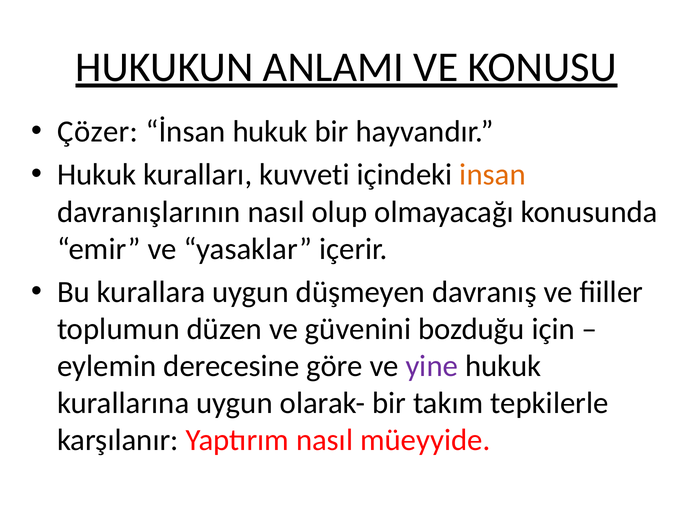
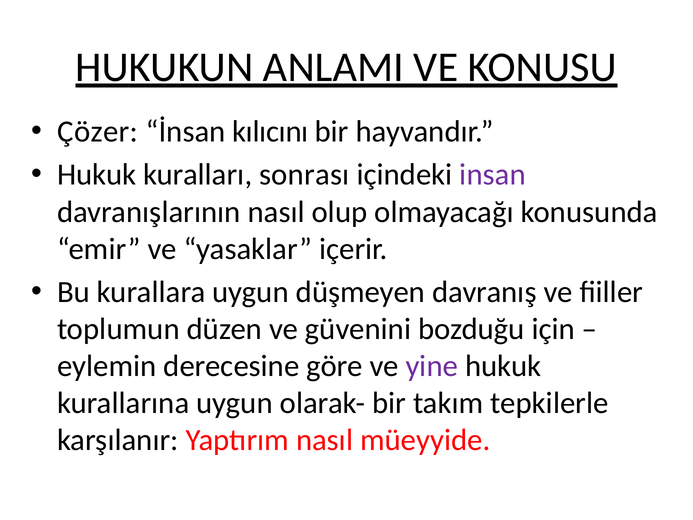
İnsan hukuk: hukuk -> kılıcını (270, 132)
kuvveti: kuvveti -> sonrası (304, 175)
insan colour: orange -> purple (493, 175)
